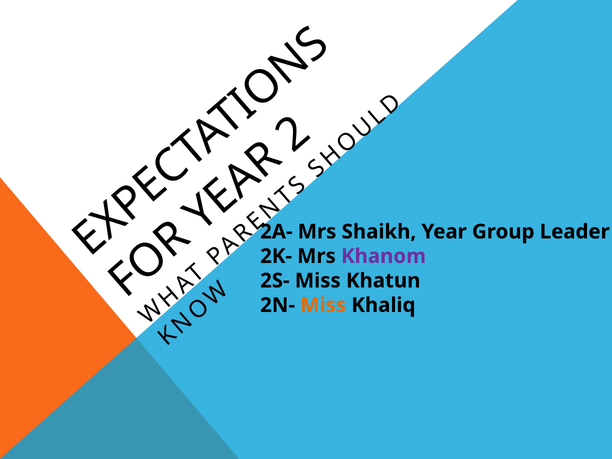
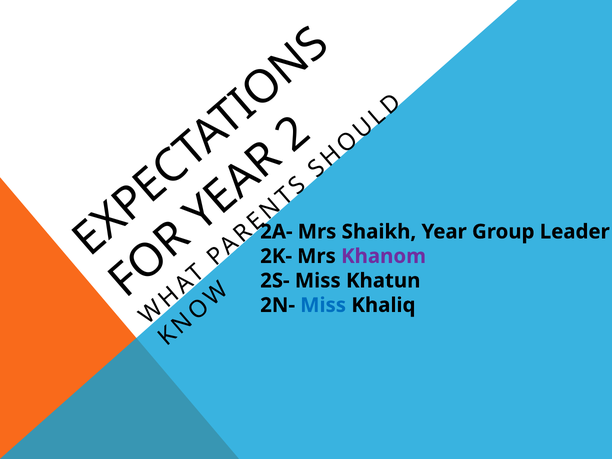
Miss colour: orange -> blue (323, 305)
